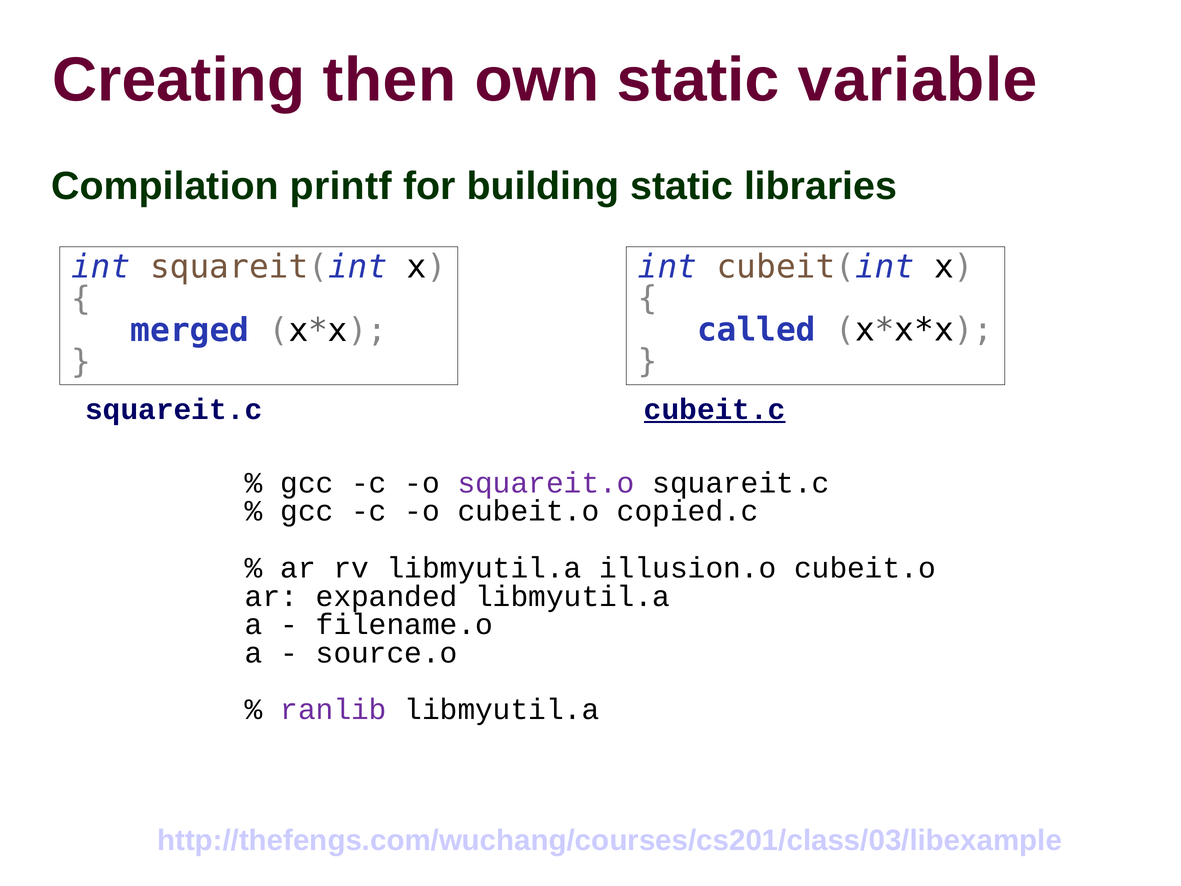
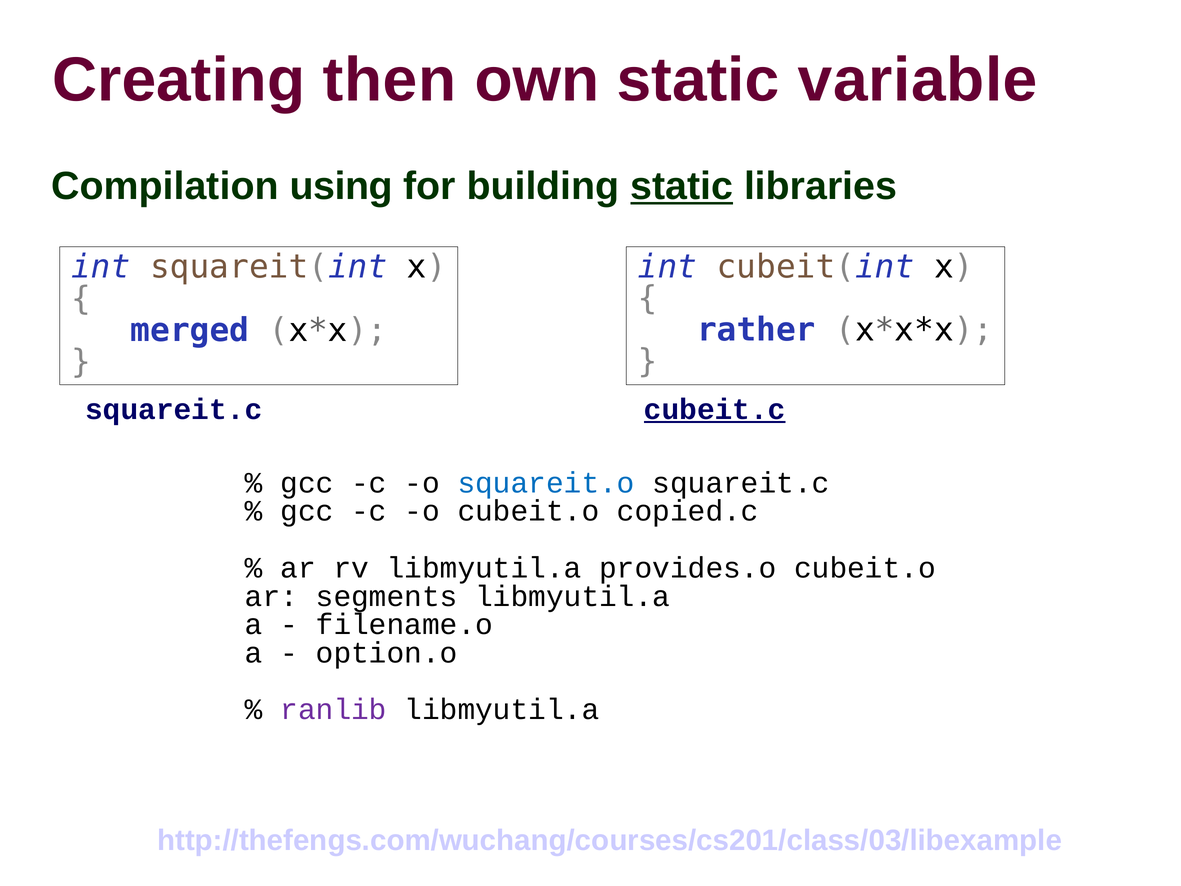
printf: printf -> using (341, 186)
static underline: none -> present (682, 186)
called: called -> rather (756, 330)
squareit.o colour: purple -> blue (546, 483)
illusion.o: illusion.o -> provides.o (688, 568)
expanded: expanded -> segments (387, 596)
source.o: source.o -> option.o (387, 653)
